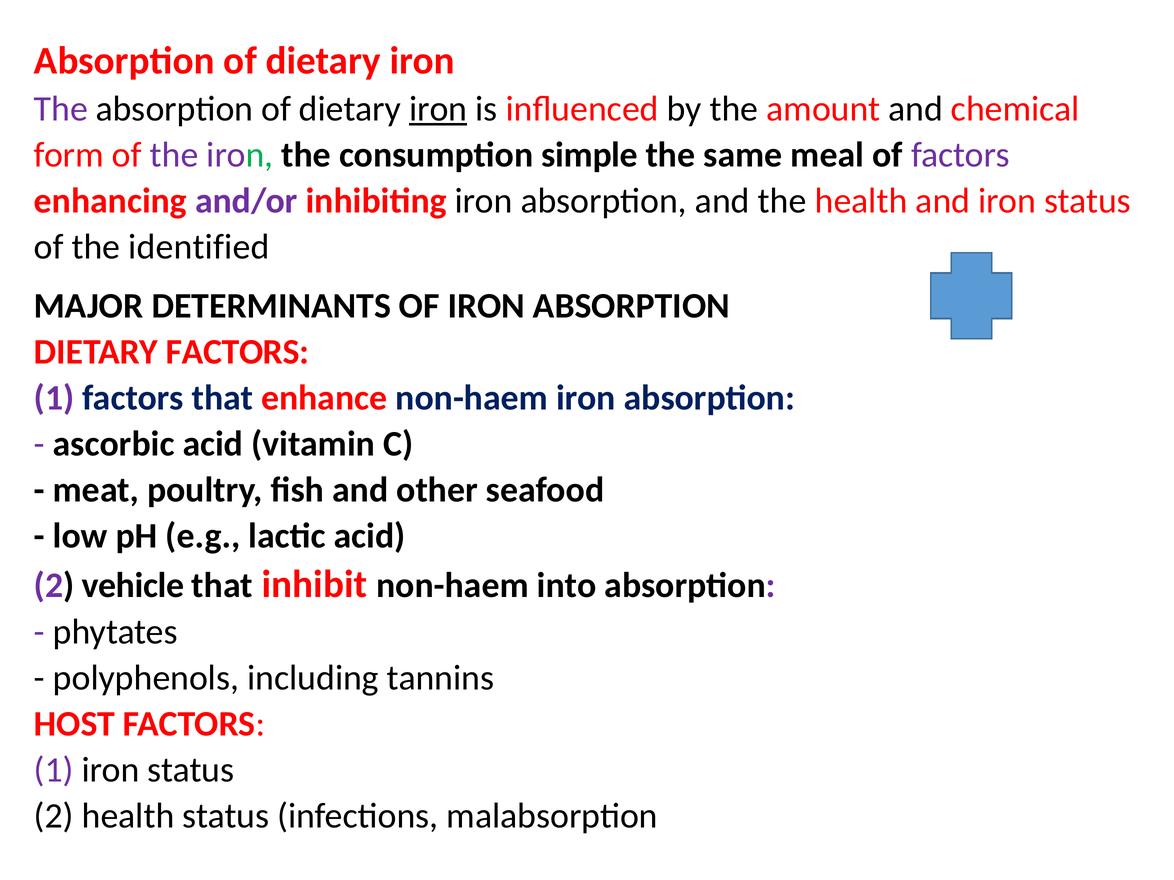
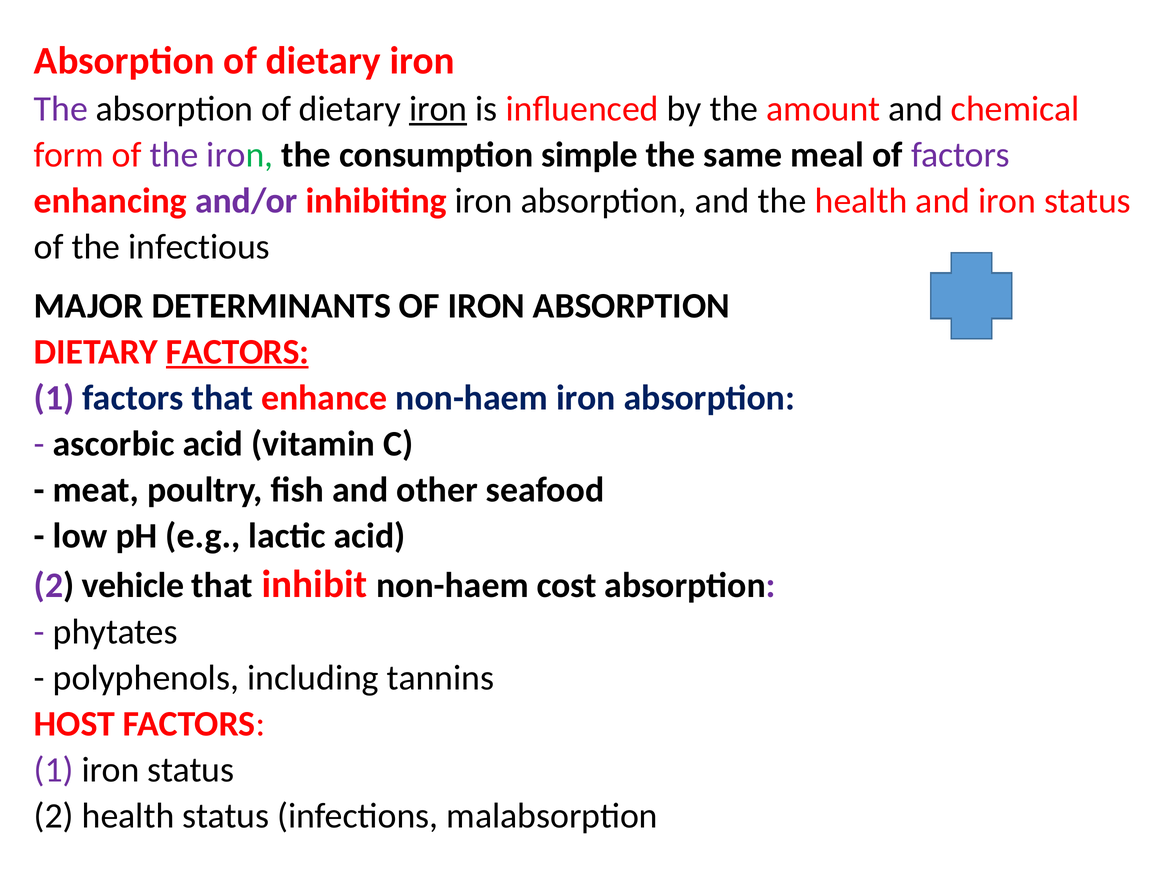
identified: identified -> infectious (199, 247)
FACTORS underline: none -> present (237, 352)
into: into -> cost (567, 586)
